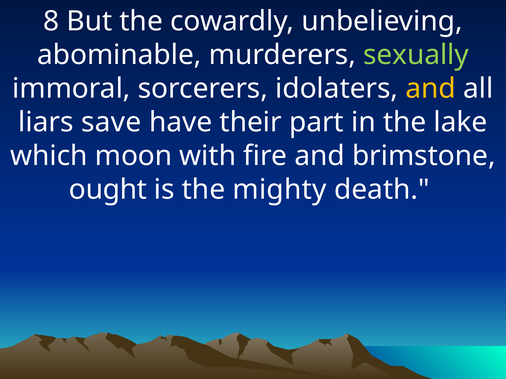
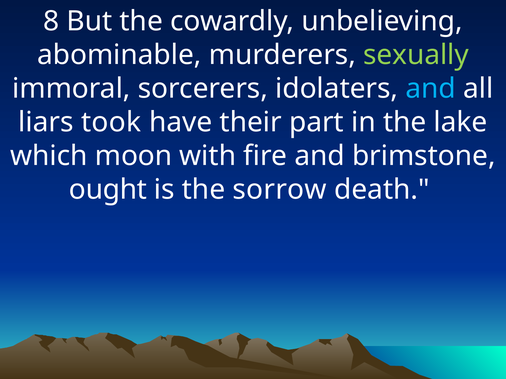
and colour: yellow -> light blue (431, 89)
save: save -> took (111, 122)
mighty: mighty -> sorrow (280, 190)
